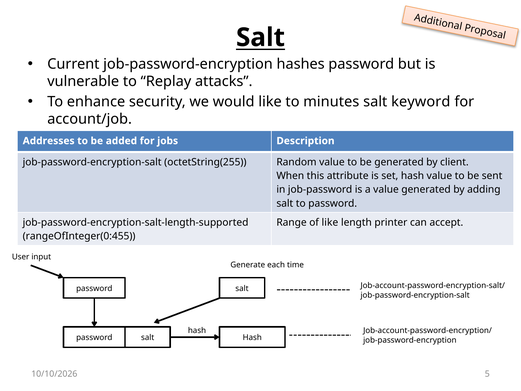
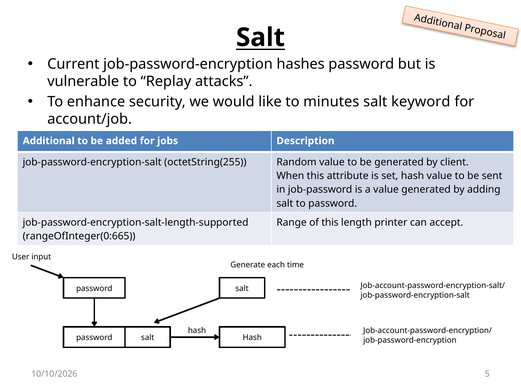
Addresses: Addresses -> Additional (49, 141)
of like: like -> this (330, 222)
rangeOfInteger(0:455: rangeOfInteger(0:455 -> rangeOfInteger(0:665 (79, 236)
